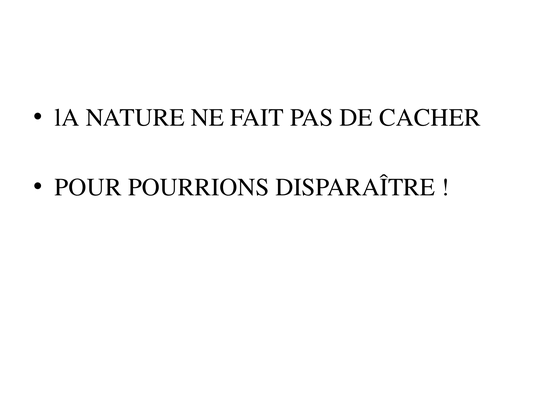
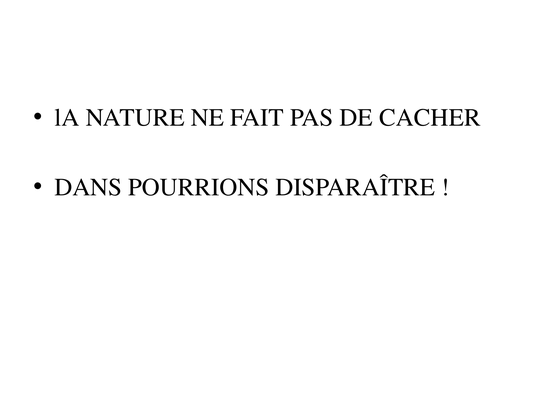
POUR: POUR -> DANS (88, 187)
